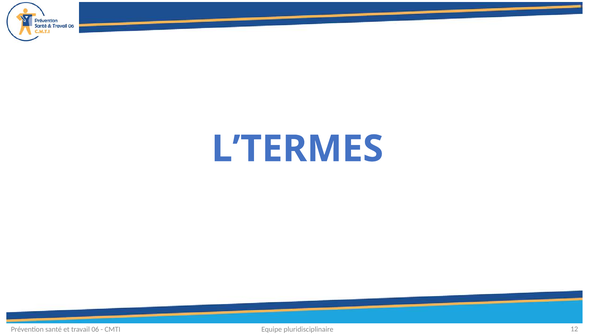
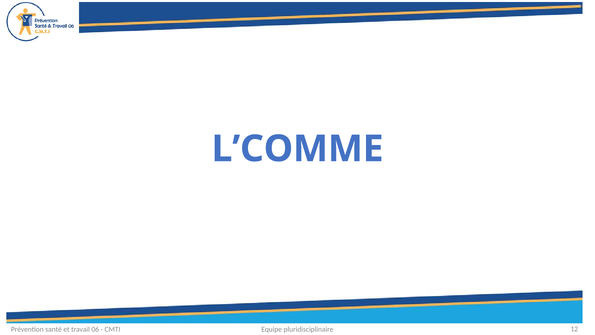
L’TERMES: L’TERMES -> L’COMME (298, 149)
